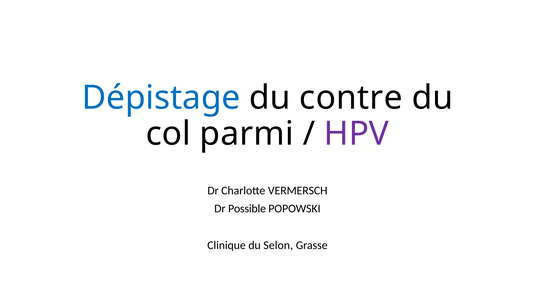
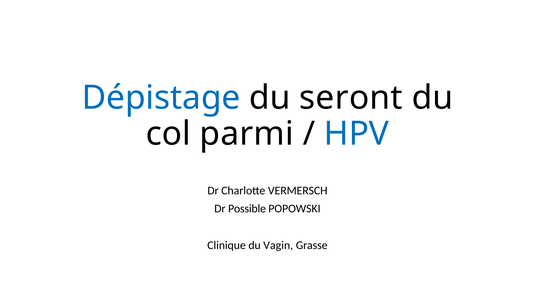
contre: contre -> seront (351, 98)
HPV colour: purple -> blue (357, 134)
Selon: Selon -> Vagin (278, 245)
